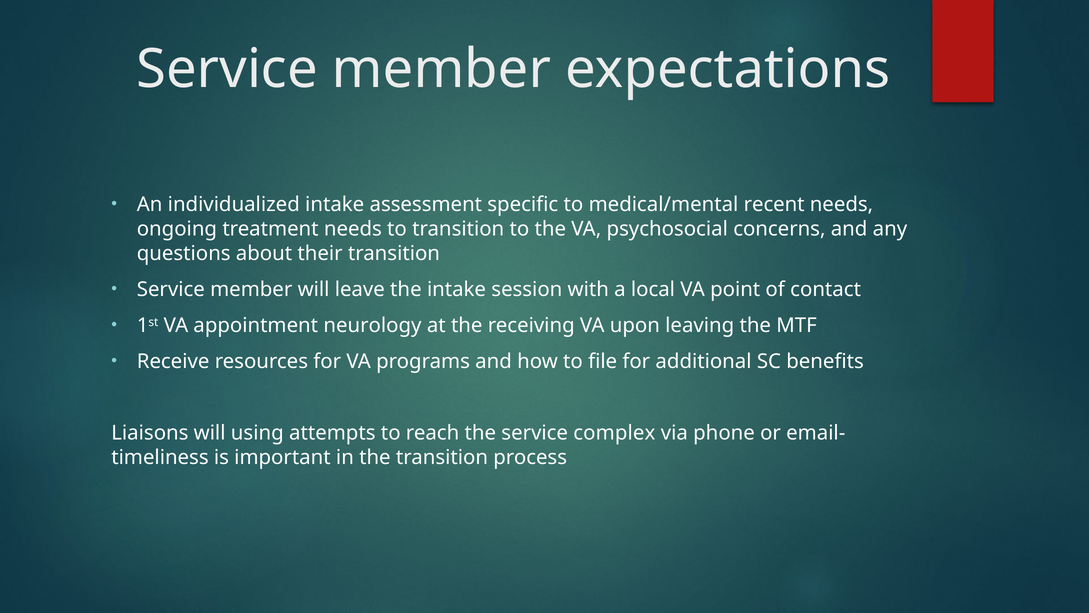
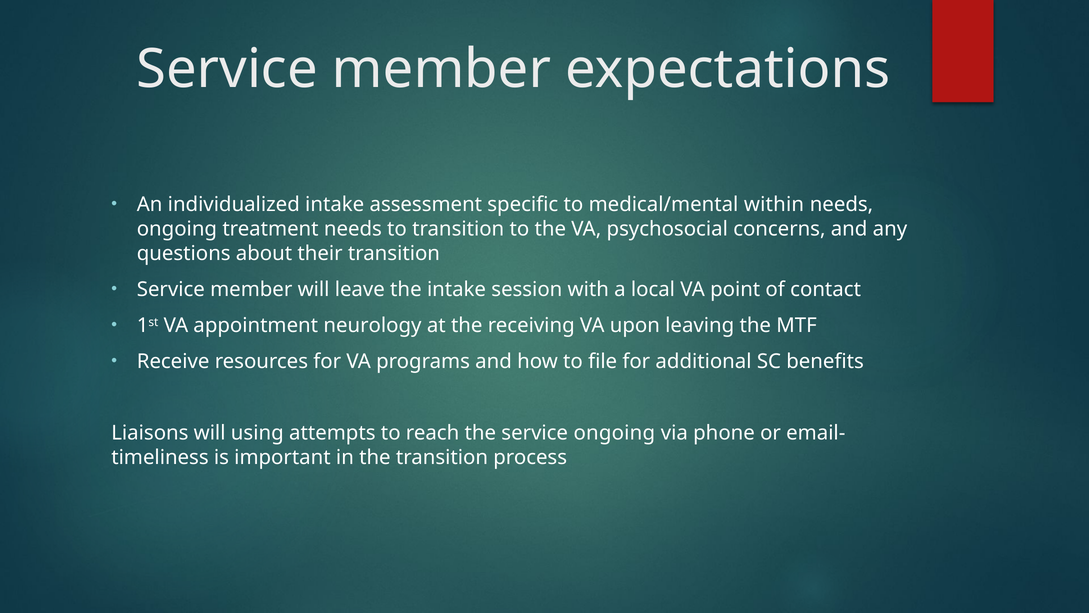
recent: recent -> within (774, 204)
service complex: complex -> ongoing (614, 433)
